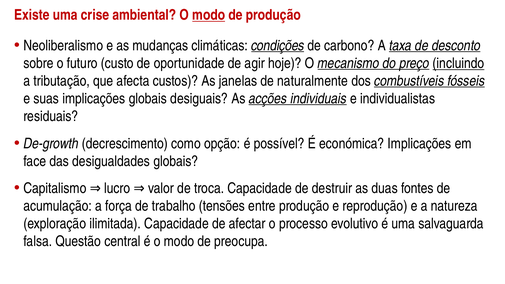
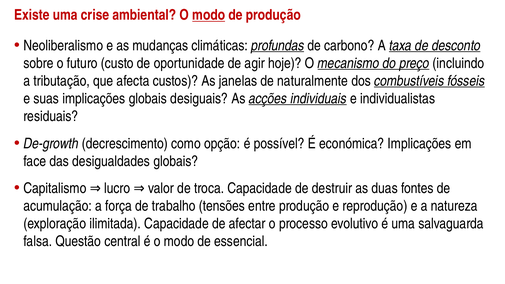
condições: condições -> profundas (278, 46)
incluindo underline: present -> none (458, 63)
preocupa: preocupa -> essencial (241, 241)
